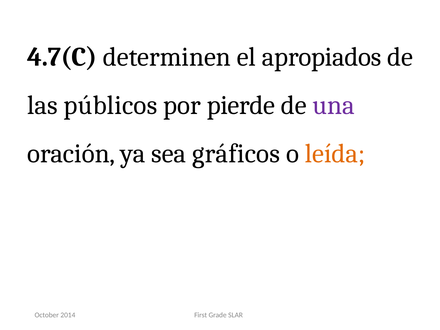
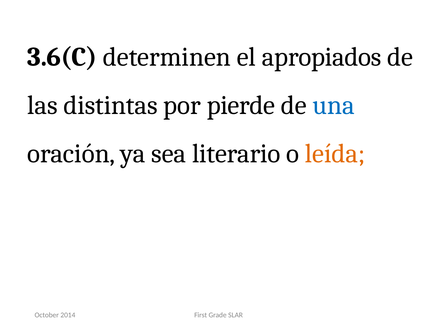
4.7(C: 4.7(C -> 3.6(C (62, 57)
públicos: públicos -> distintas (111, 105)
una colour: purple -> blue (334, 105)
gráficos: gráficos -> literario (236, 154)
